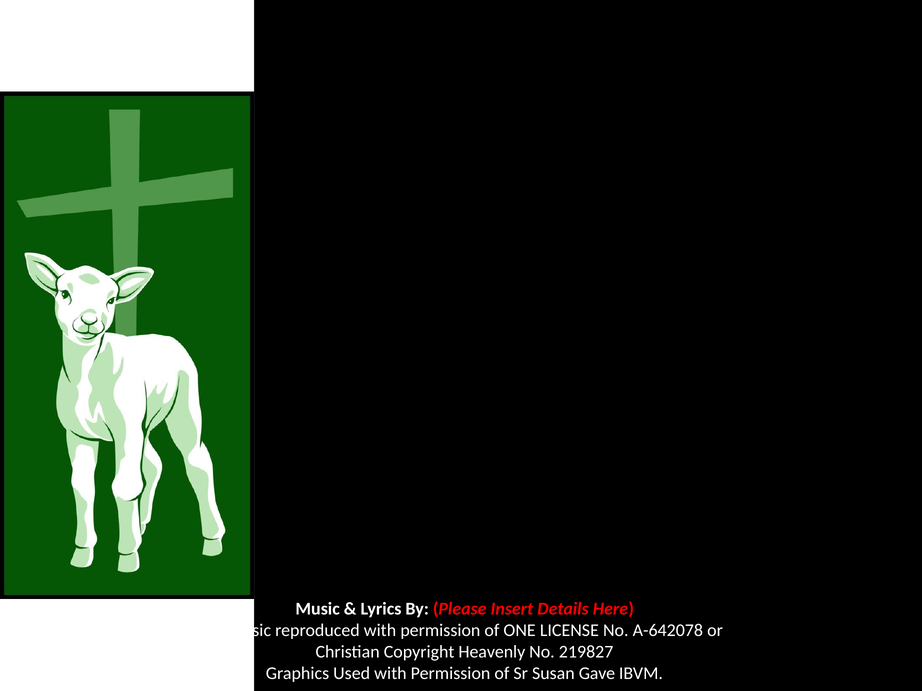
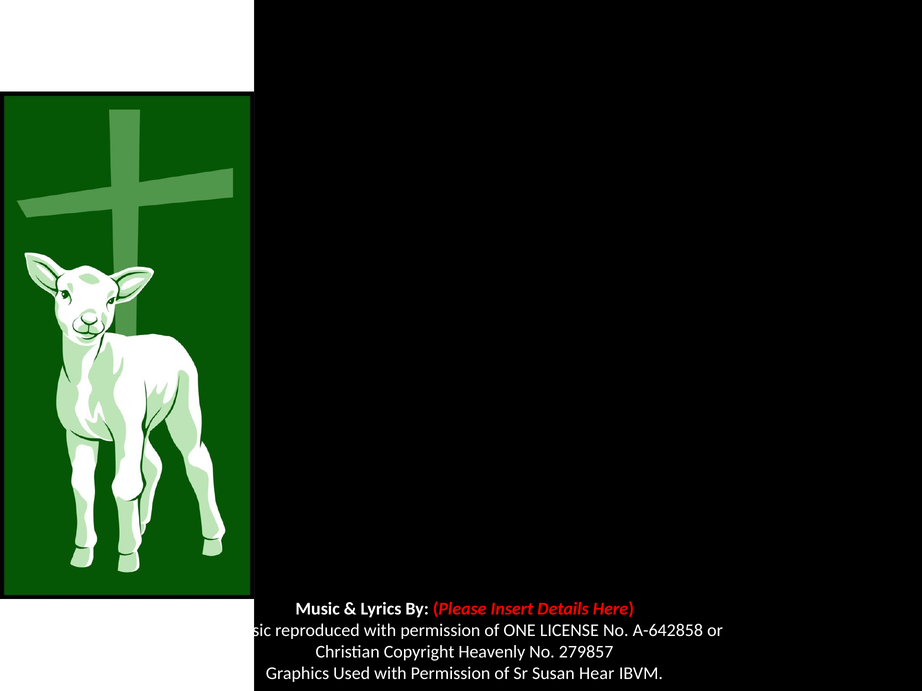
A-642078: A-642078 -> A-642858 (668, 631)
219827: 219827 -> 279857 (586, 652)
Gave: Gave -> Hear (597, 674)
